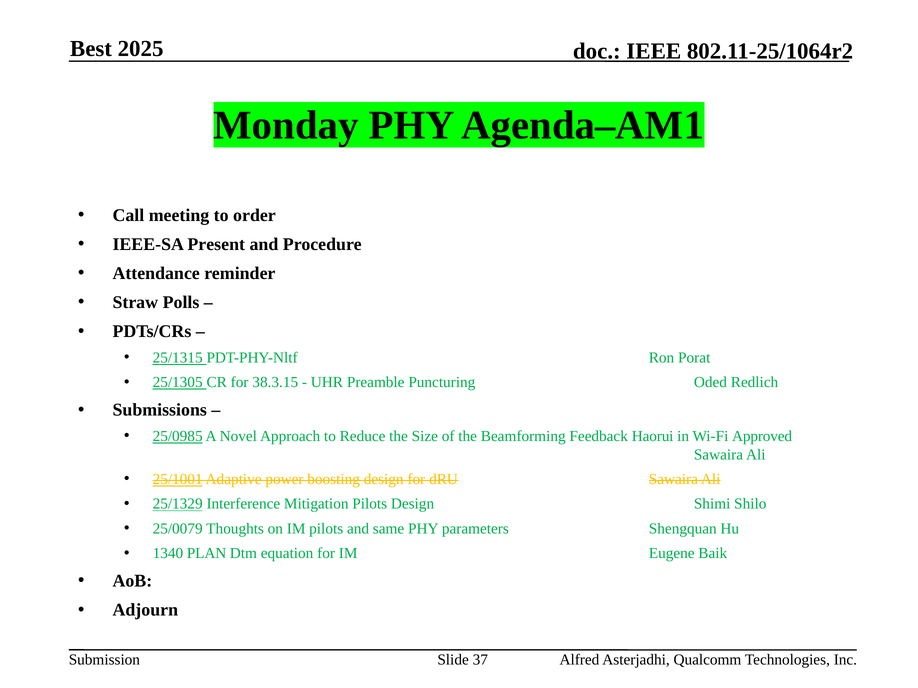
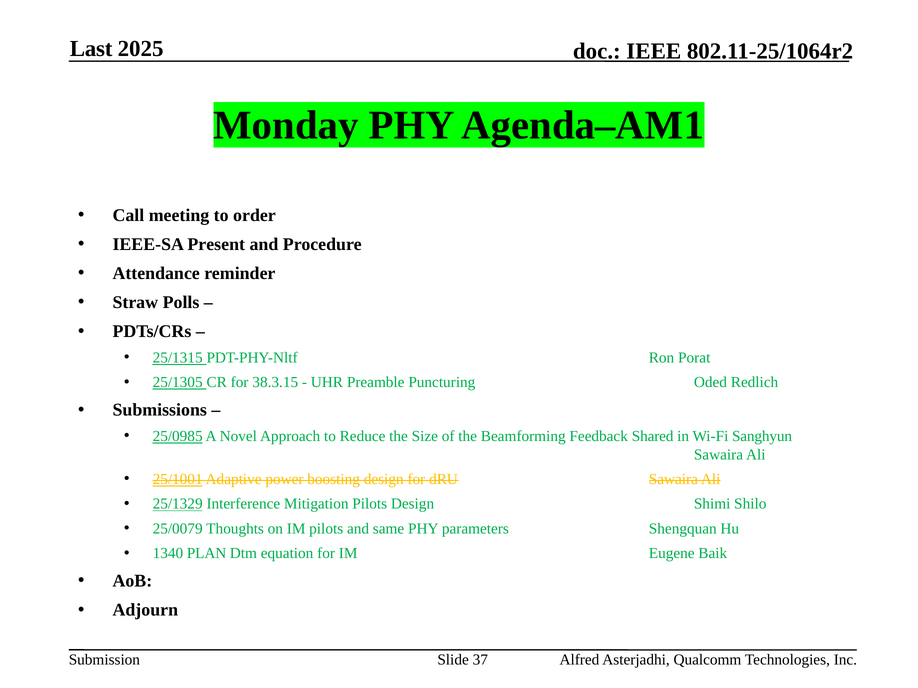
Best: Best -> Last (91, 49)
Haorui: Haorui -> Shared (653, 436)
Approved: Approved -> Sanghyun (762, 436)
